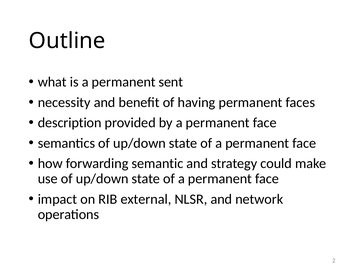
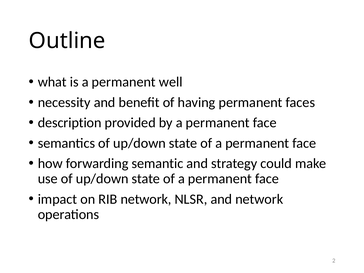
sent: sent -> well (171, 82)
RIB external: external -> network (146, 199)
